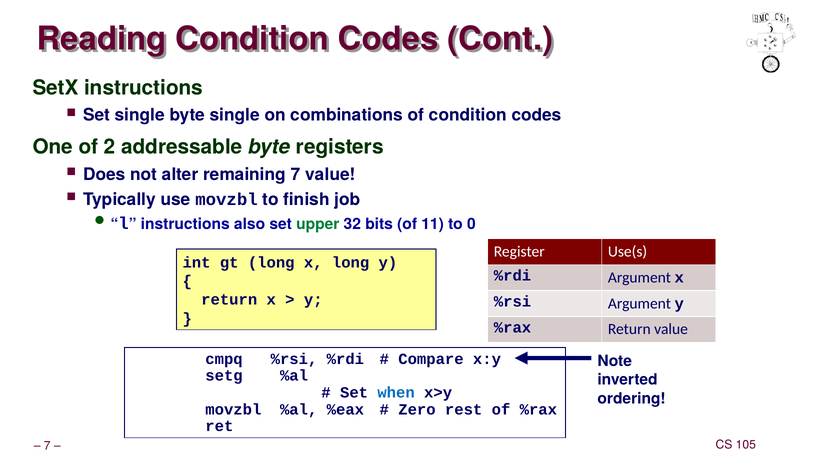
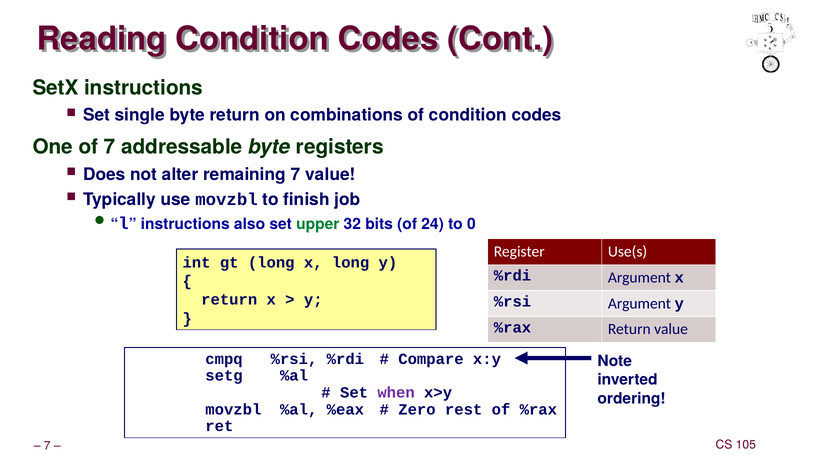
byte single: single -> return (235, 115)
of 2: 2 -> 7 (110, 147)
11: 11 -> 24 (433, 224)
when colour: blue -> purple (396, 393)
